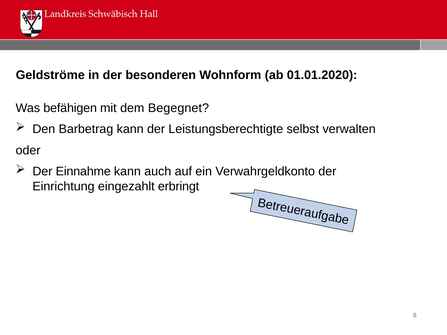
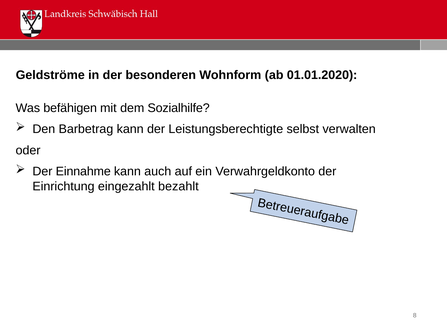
Begegnet: Begegnet -> Sozialhilfe (179, 108)
erbringt: erbringt -> bezahlt (178, 186)
